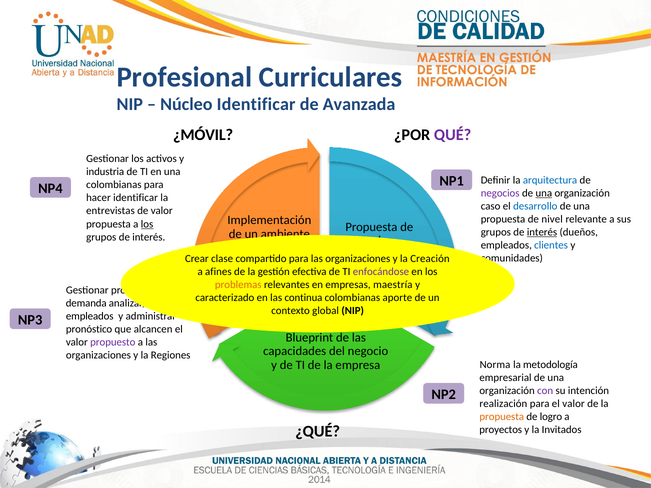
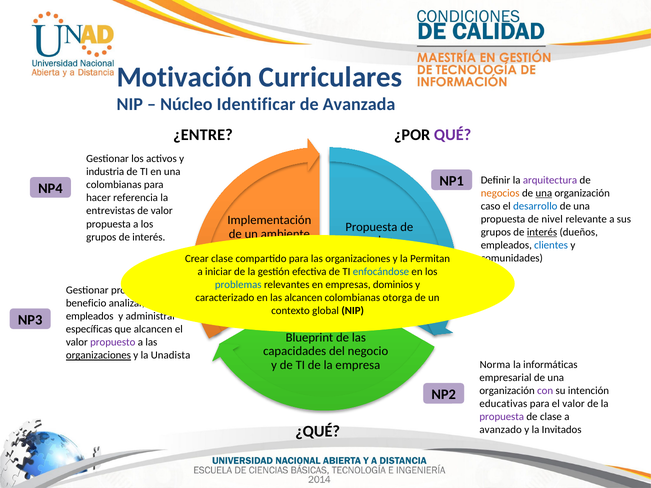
Profesional: Profesional -> Motivación (184, 77)
¿MÓVIL: ¿MÓVIL -> ¿ENTRE (203, 135)
arquitectura colour: blue -> purple (550, 180)
negocios colour: purple -> orange (500, 193)
hacer identificar: identificar -> referencia (136, 198)
los underline: present -> none (147, 224)
Creación: Creación -> Permitan (430, 259)
afines: afines -> iniciar (218, 272)
enfocándose colour: purple -> blue (381, 272)
problemas colour: orange -> blue (238, 285)
maestría: maestría -> dominios (393, 285)
las continua: continua -> alcancen (303, 298)
aporte: aporte -> otorga (397, 298)
demanda: demanda -> beneficio (86, 303)
pronóstico: pronóstico -> específicas (89, 329)
organizaciones underline: none -> present (98, 355)
Regiones: Regiones -> Unadista (171, 355)
metodología: metodología -> informáticas (550, 365)
realización: realización -> educativas (503, 404)
propuesta colour: orange -> purple (502, 417)
de logro: logro -> clase (551, 417)
proyectos: proyectos -> avanzado (501, 430)
